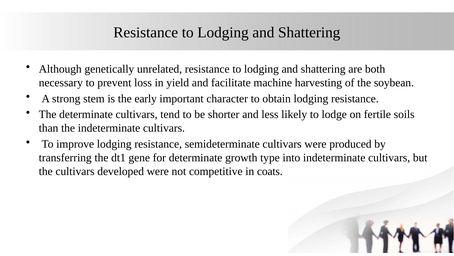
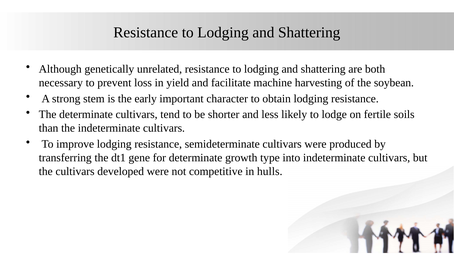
coats: coats -> hulls (270, 171)
